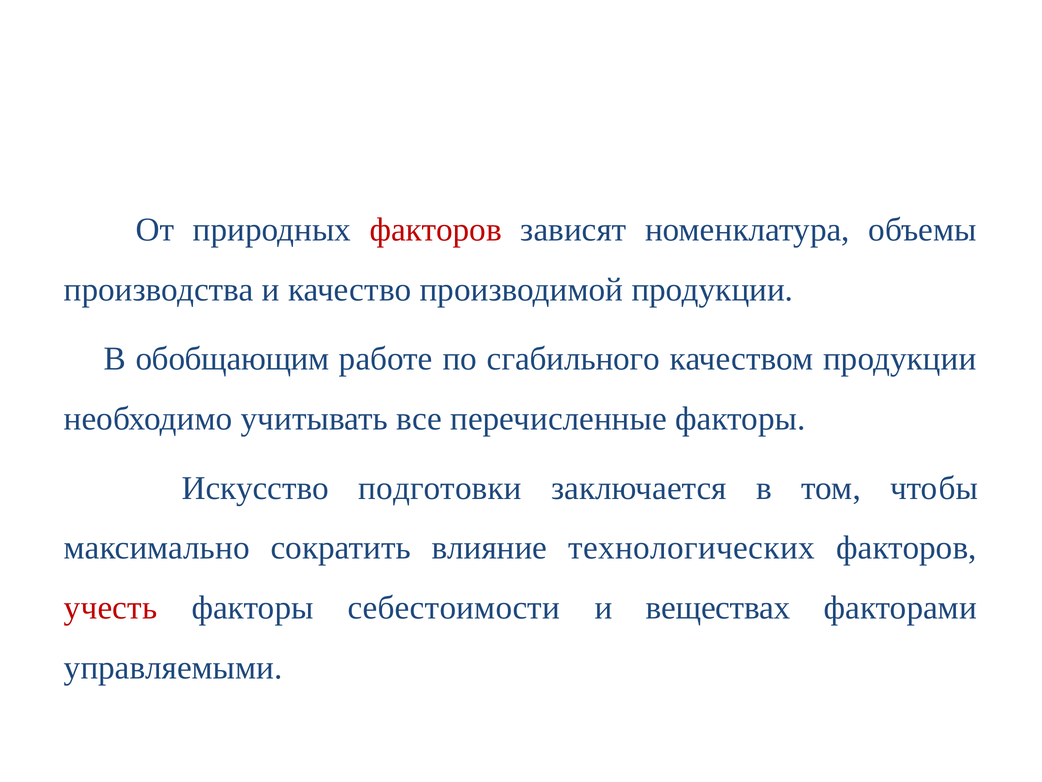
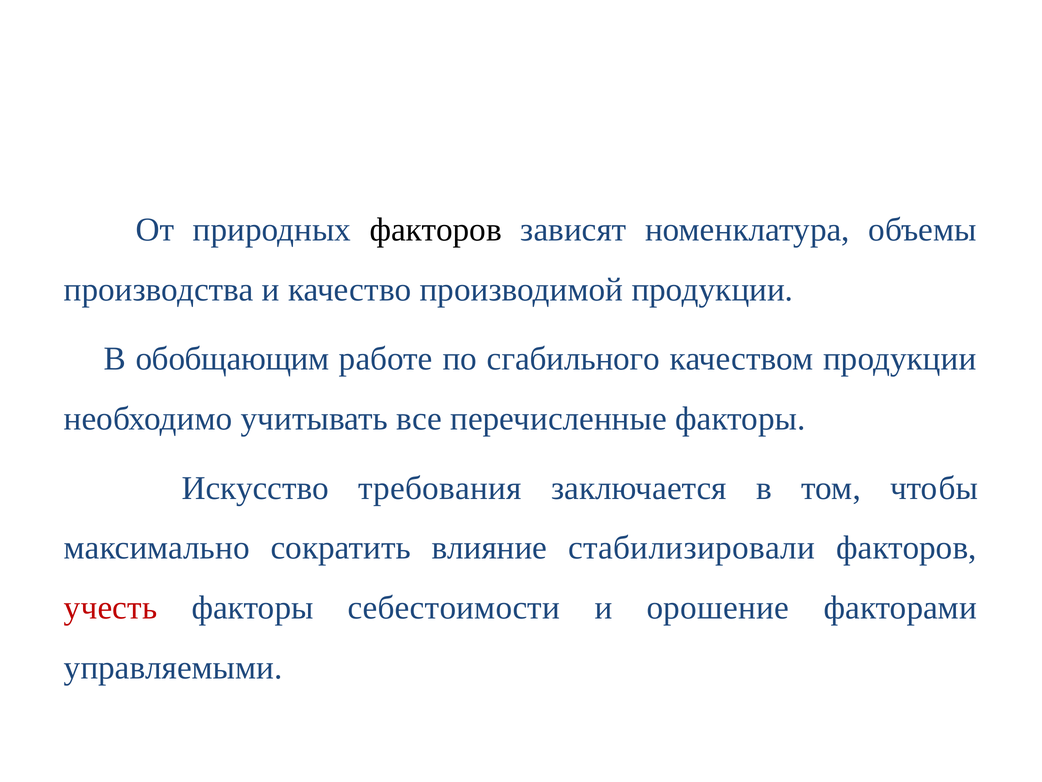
факторов colour: red -> black (436, 230)
подготовки: подготовки -> требования (440, 488)
технологических: технологических -> стабилизировали (692, 548)
веществах: веществах -> орошение (718, 607)
